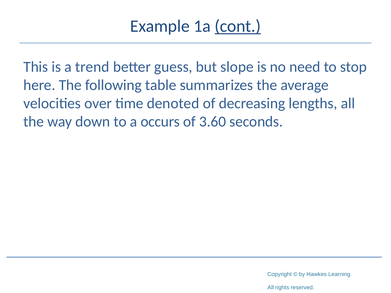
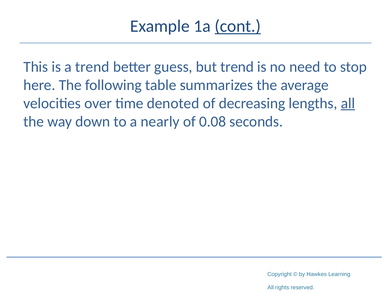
but slope: slope -> trend (237, 67)
all underline: none -> present (348, 103)
occurs: occurs -> nearly (160, 122)
3.60: 3.60 -> 0.08 (213, 122)
